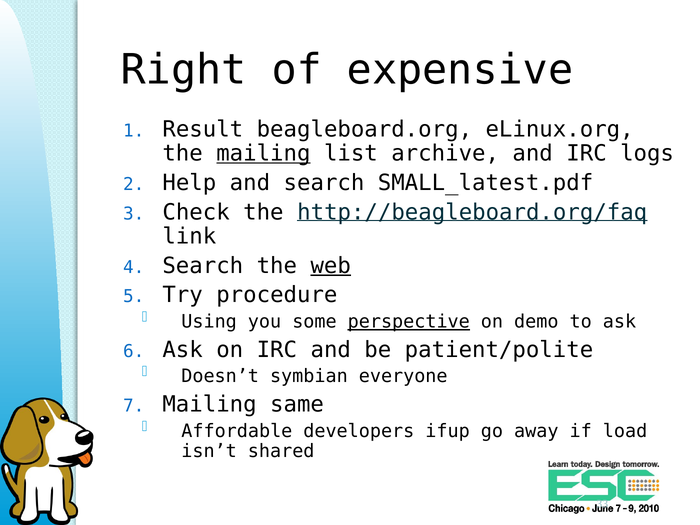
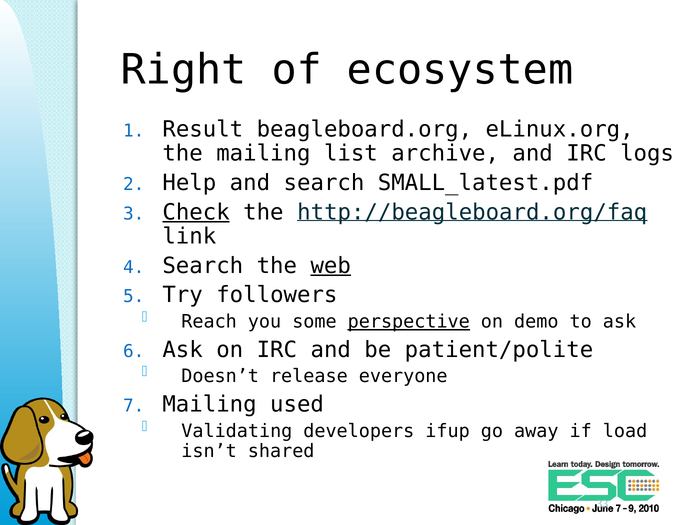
expensive: expensive -> ecosystem (460, 70)
mailing underline: present -> none (263, 153)
Check underline: none -> present (196, 212)
procedure: procedure -> followers (277, 295)
Using: Using -> Reach (209, 322)
symbian: symbian -> release (309, 376)
same: same -> used (297, 404)
Affordable: Affordable -> Validating (237, 431)
